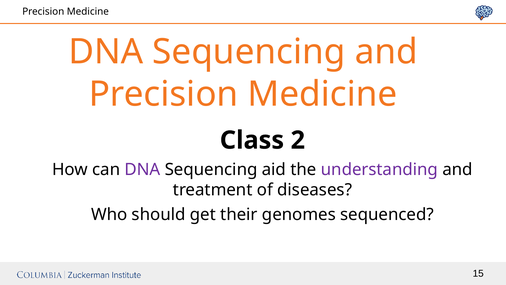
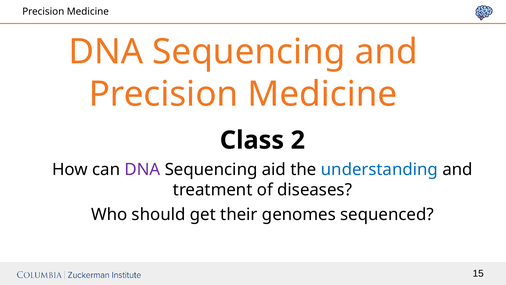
understanding colour: purple -> blue (379, 169)
